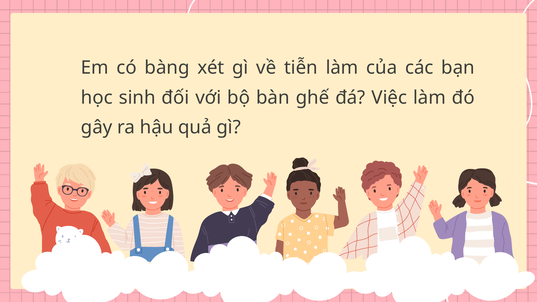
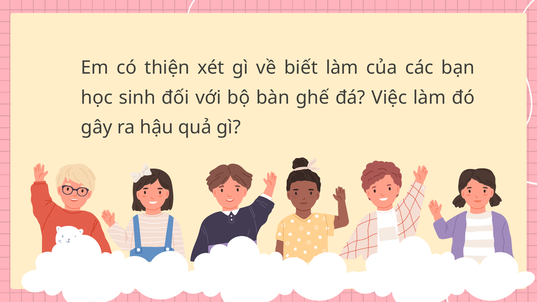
bàng: bàng -> thiện (167, 68)
tiễn: tiễn -> biết (301, 68)
